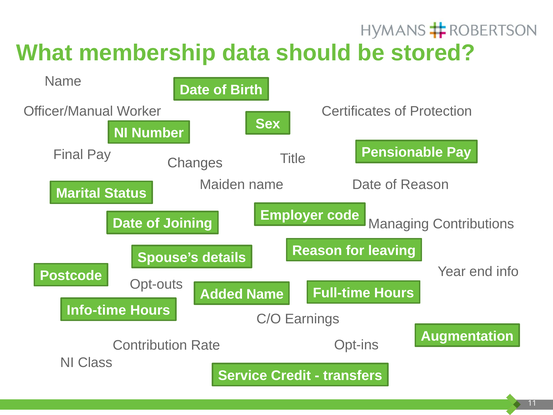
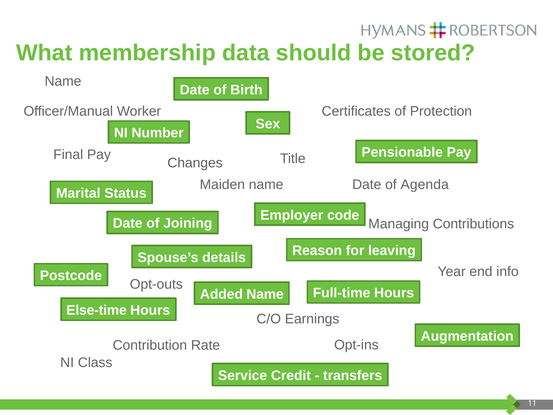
of Reason: Reason -> Agenda (425, 184)
Info-time: Info-time -> Else-time (97, 310)
